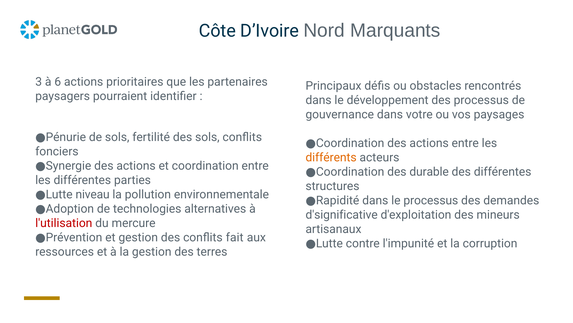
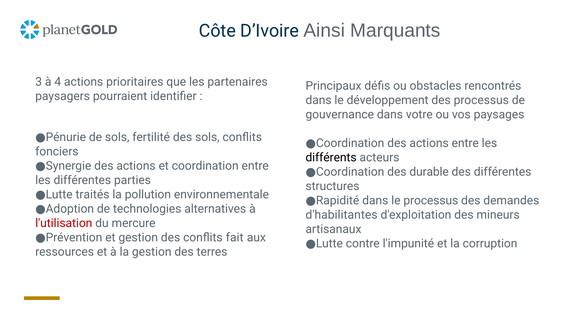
Nord: Nord -> Ainsi (324, 30)
6: 6 -> 4 (58, 82)
différents colour: orange -> black (331, 157)
niveau: niveau -> traités (93, 194)
d'significative: d'significative -> d'habilitantes (342, 215)
